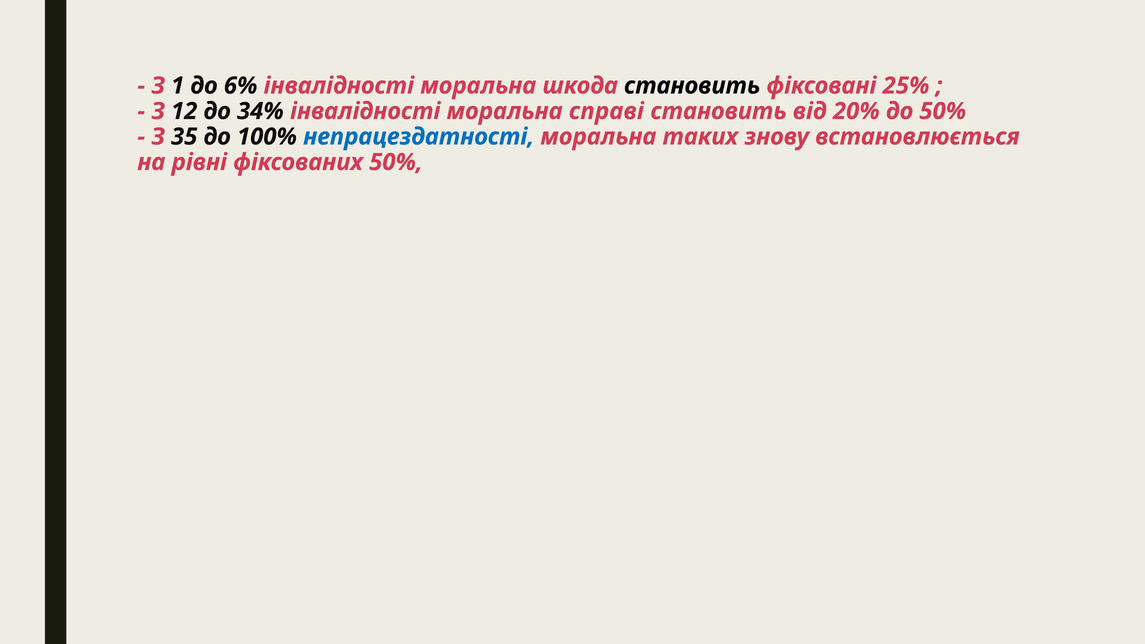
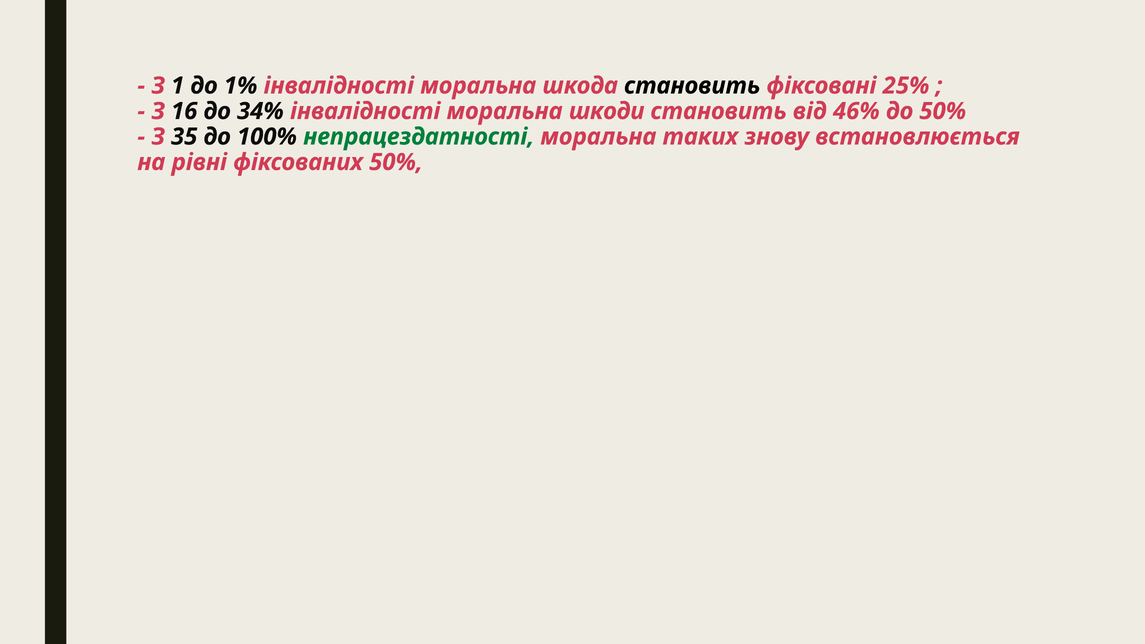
6%: 6% -> 1% (241, 86)
12: 12 -> 16 (184, 111)
справі: справі -> шкоди (607, 111)
20%: 20% -> 46% (856, 111)
непрацездатності colour: blue -> green (419, 137)
